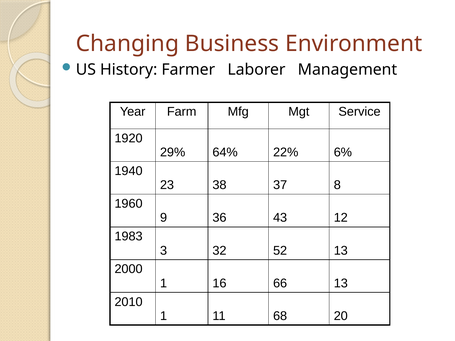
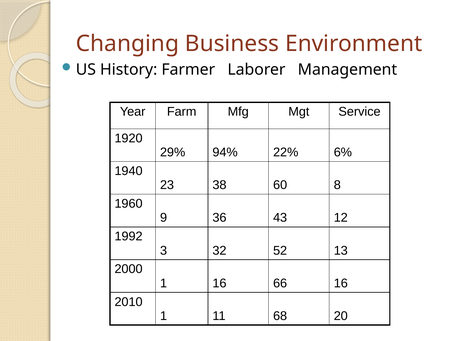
64%: 64% -> 94% (225, 153)
37: 37 -> 60 (280, 185)
1983: 1983 -> 1992 (129, 237)
66 13: 13 -> 16 (341, 283)
